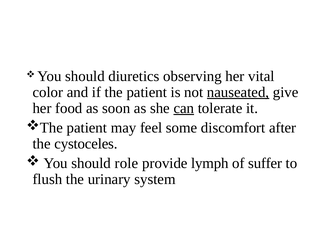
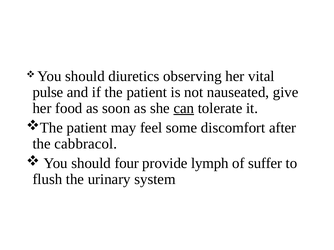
color: color -> pulse (48, 92)
nauseated underline: present -> none (238, 92)
cystoceles: cystoceles -> cabbracol (86, 144)
role: role -> four (127, 163)
